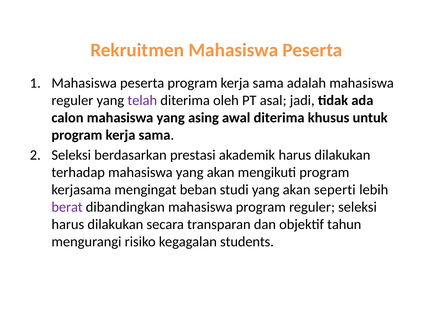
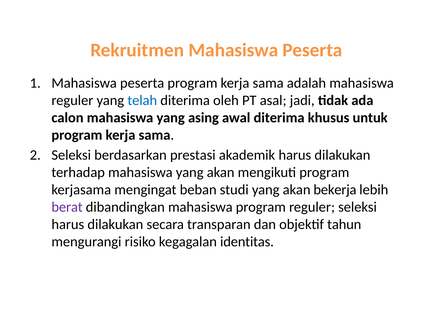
telah colour: purple -> blue (142, 100)
seperti: seperti -> bekerja (335, 190)
students: students -> identitas (247, 242)
